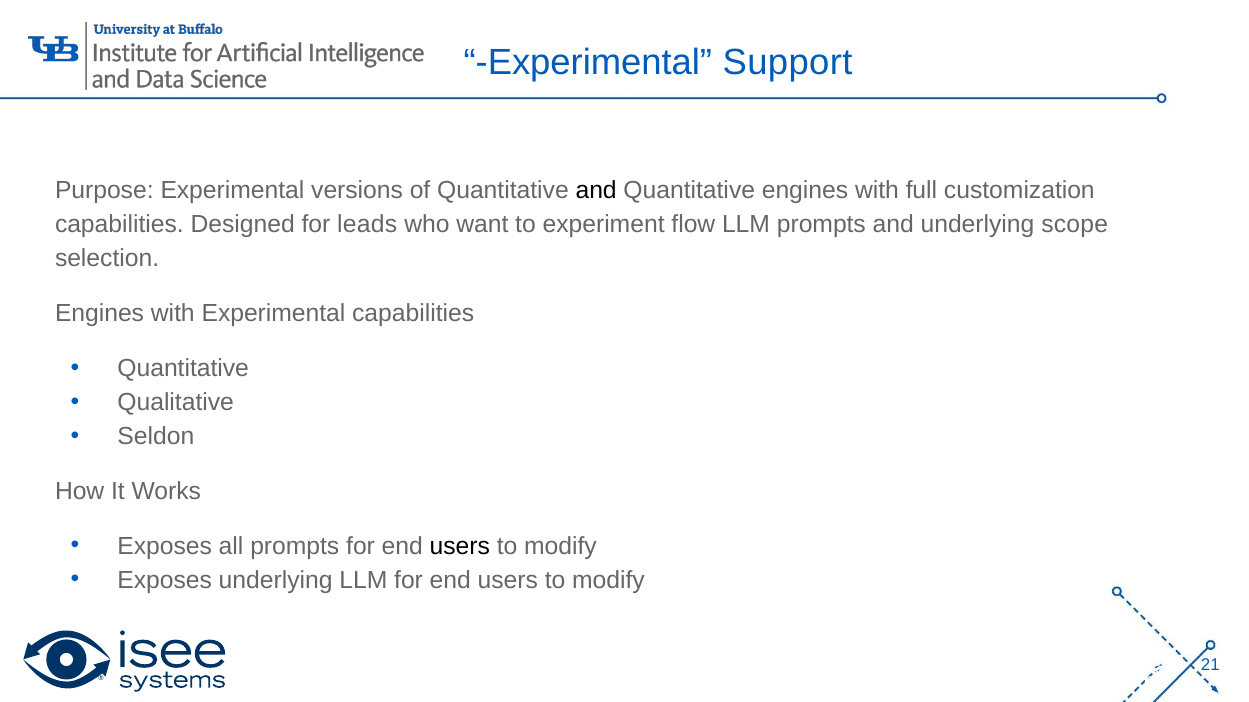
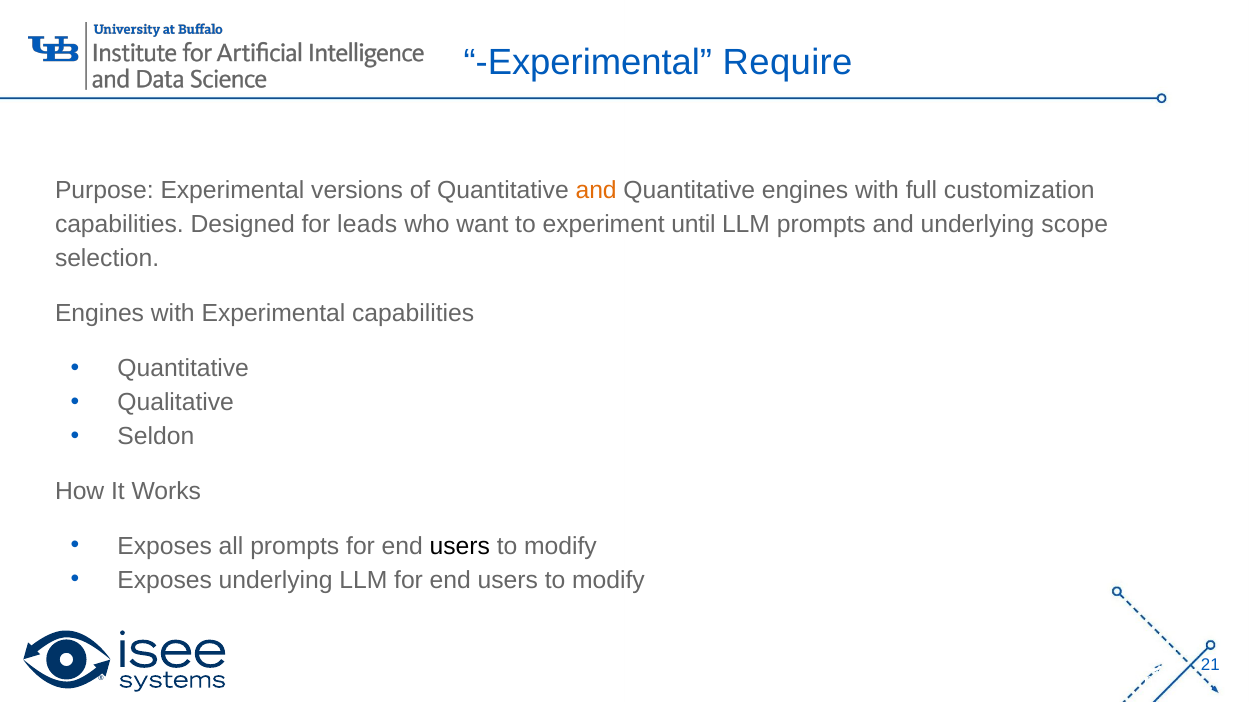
Support: Support -> Require (788, 62)
and colour: black -> orange (596, 191)
flow: flow -> until (694, 225)
